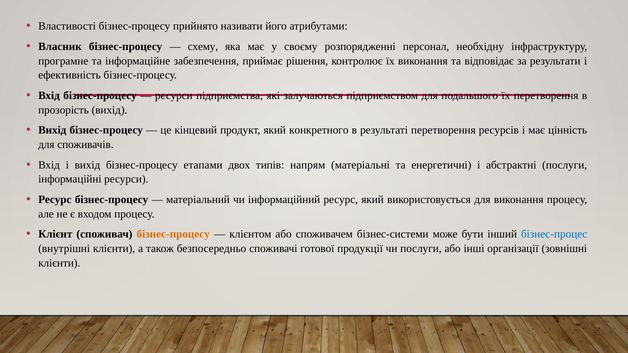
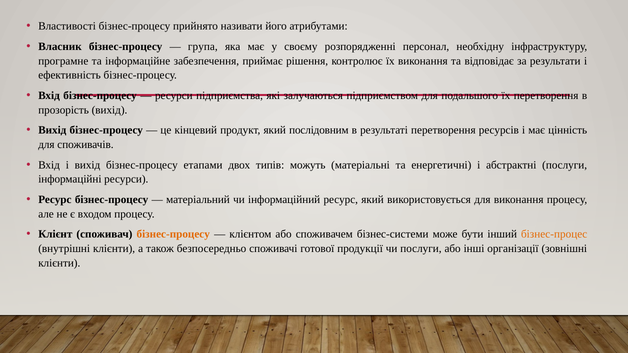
схему: схему -> група (203, 46)
конкретного: конкретного -> послідовним (319, 130)
напрям: напрям -> можуть (308, 165)
бізнес-процес colour: blue -> orange (554, 234)
